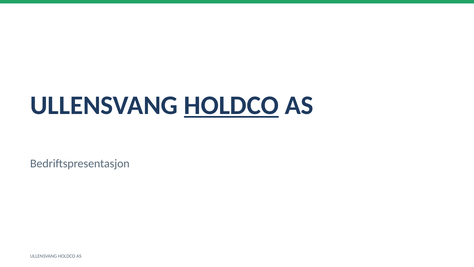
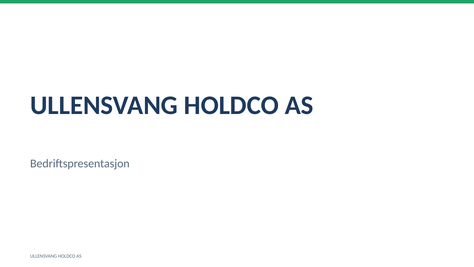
HOLDCO underline: present -> none (231, 105)
